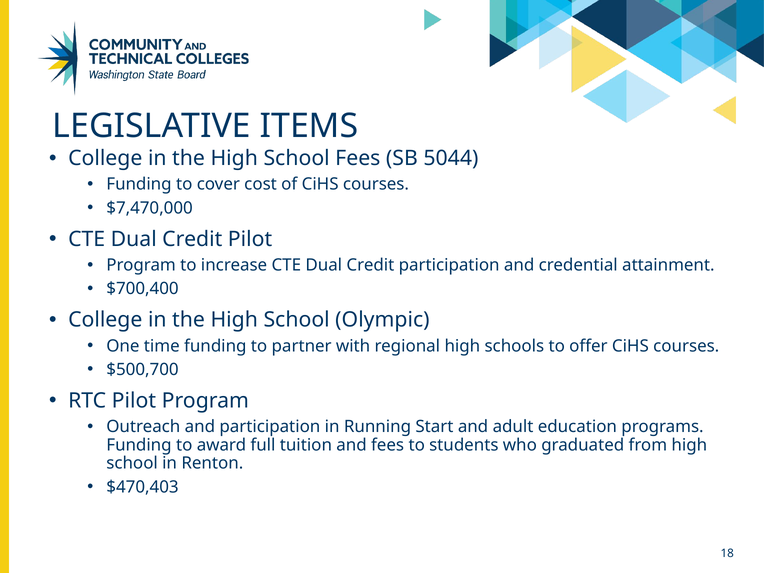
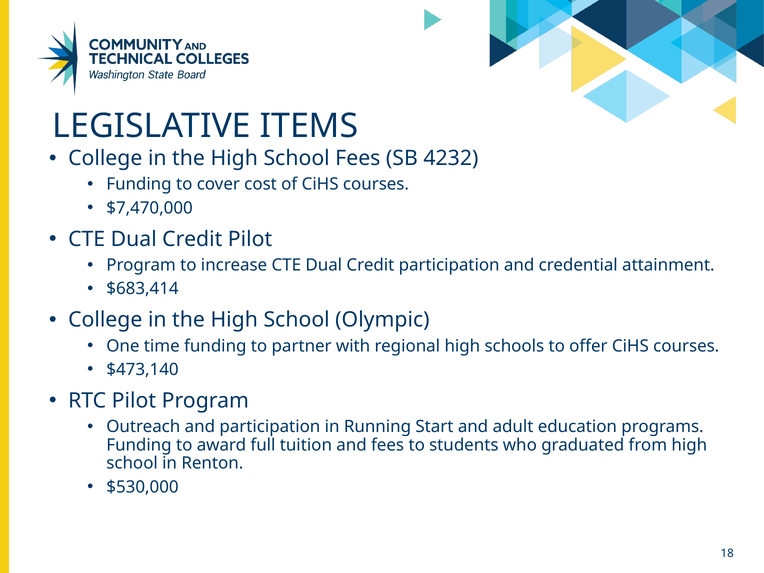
5044: 5044 -> 4232 (451, 158)
$700,400: $700,400 -> $683,414 (143, 289)
$500,700: $500,700 -> $473,140 (143, 370)
$470,403: $470,403 -> $530,000 (143, 487)
